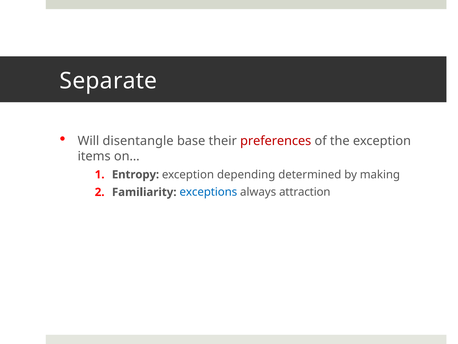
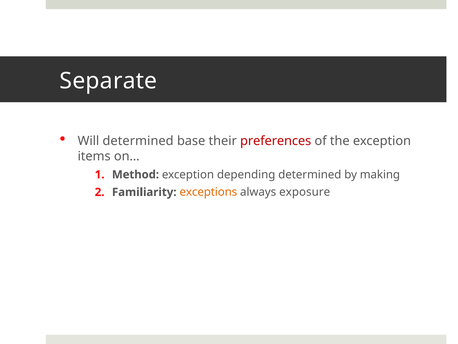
Will disentangle: disentangle -> determined (138, 141)
Entropy: Entropy -> Method (135, 174)
exceptions colour: blue -> orange (208, 192)
attraction: attraction -> exposure (305, 192)
